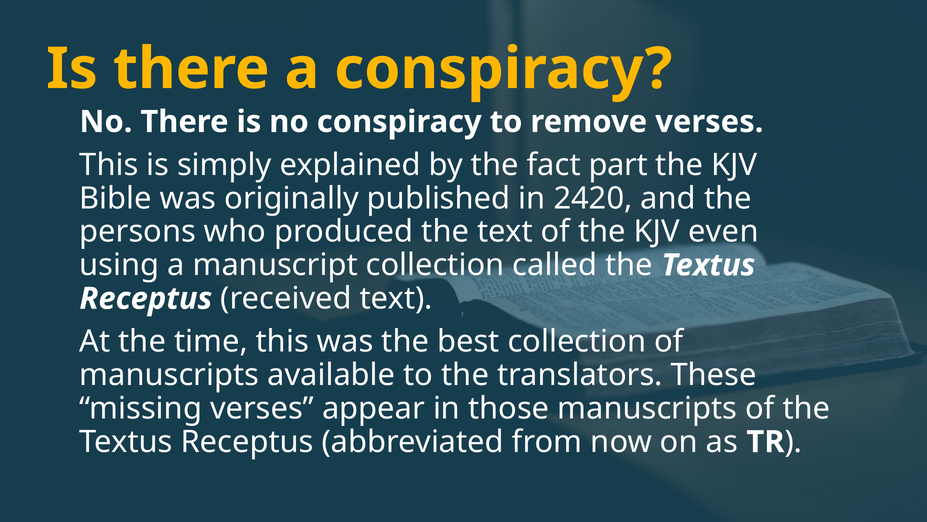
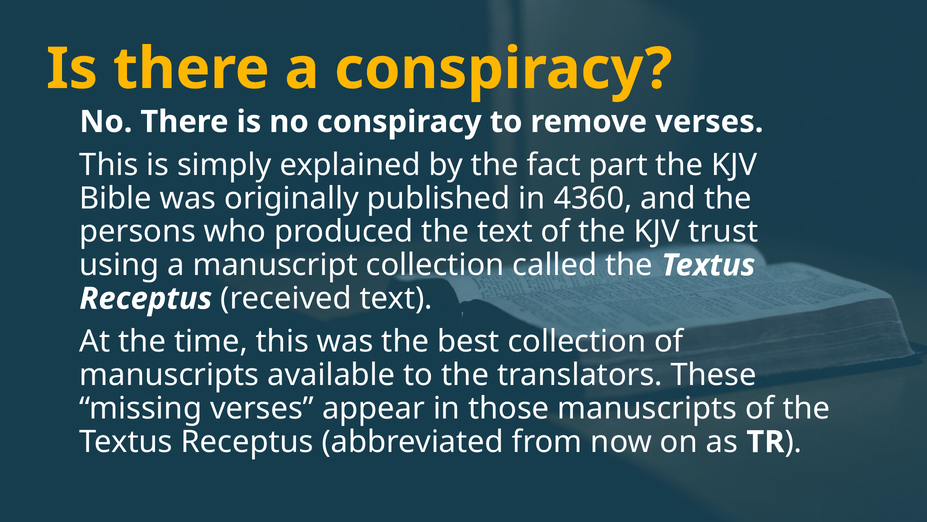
2420: 2420 -> 4360 (593, 198)
even: even -> trust (723, 232)
